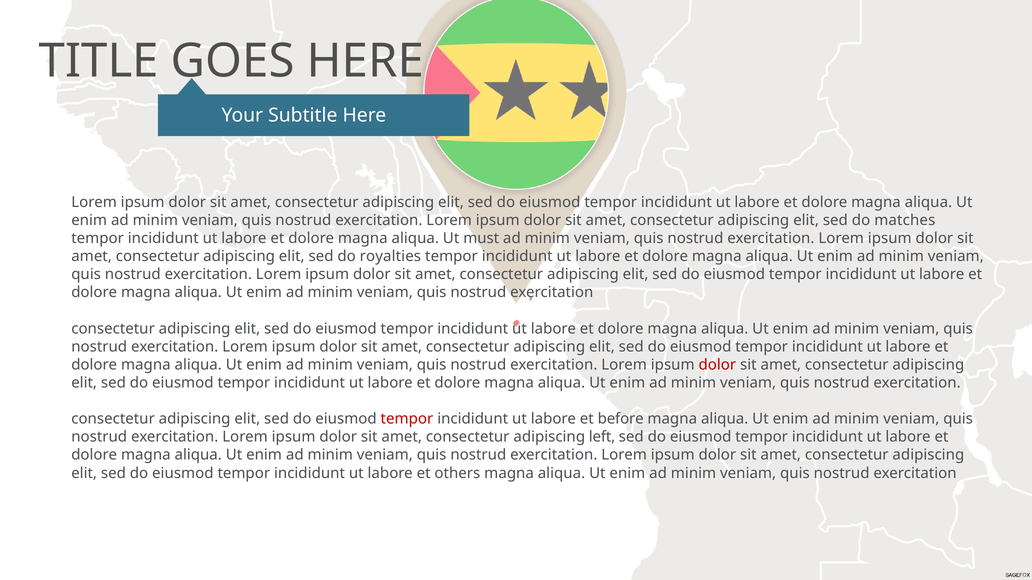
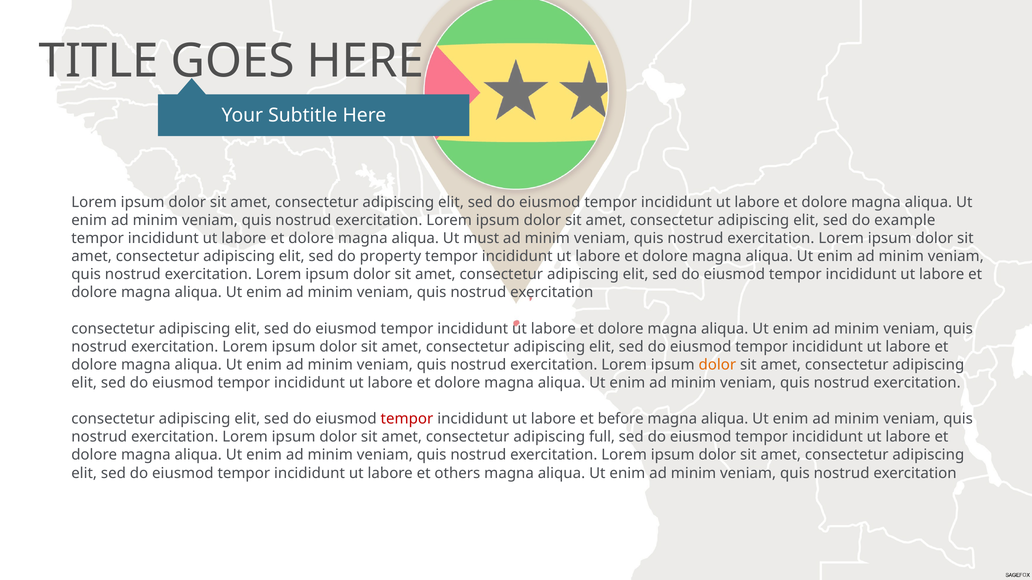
matches: matches -> example (905, 220)
royalties: royalties -> property (390, 257)
dolor colour: red -> orange (717, 365)
left: left -> full (602, 437)
